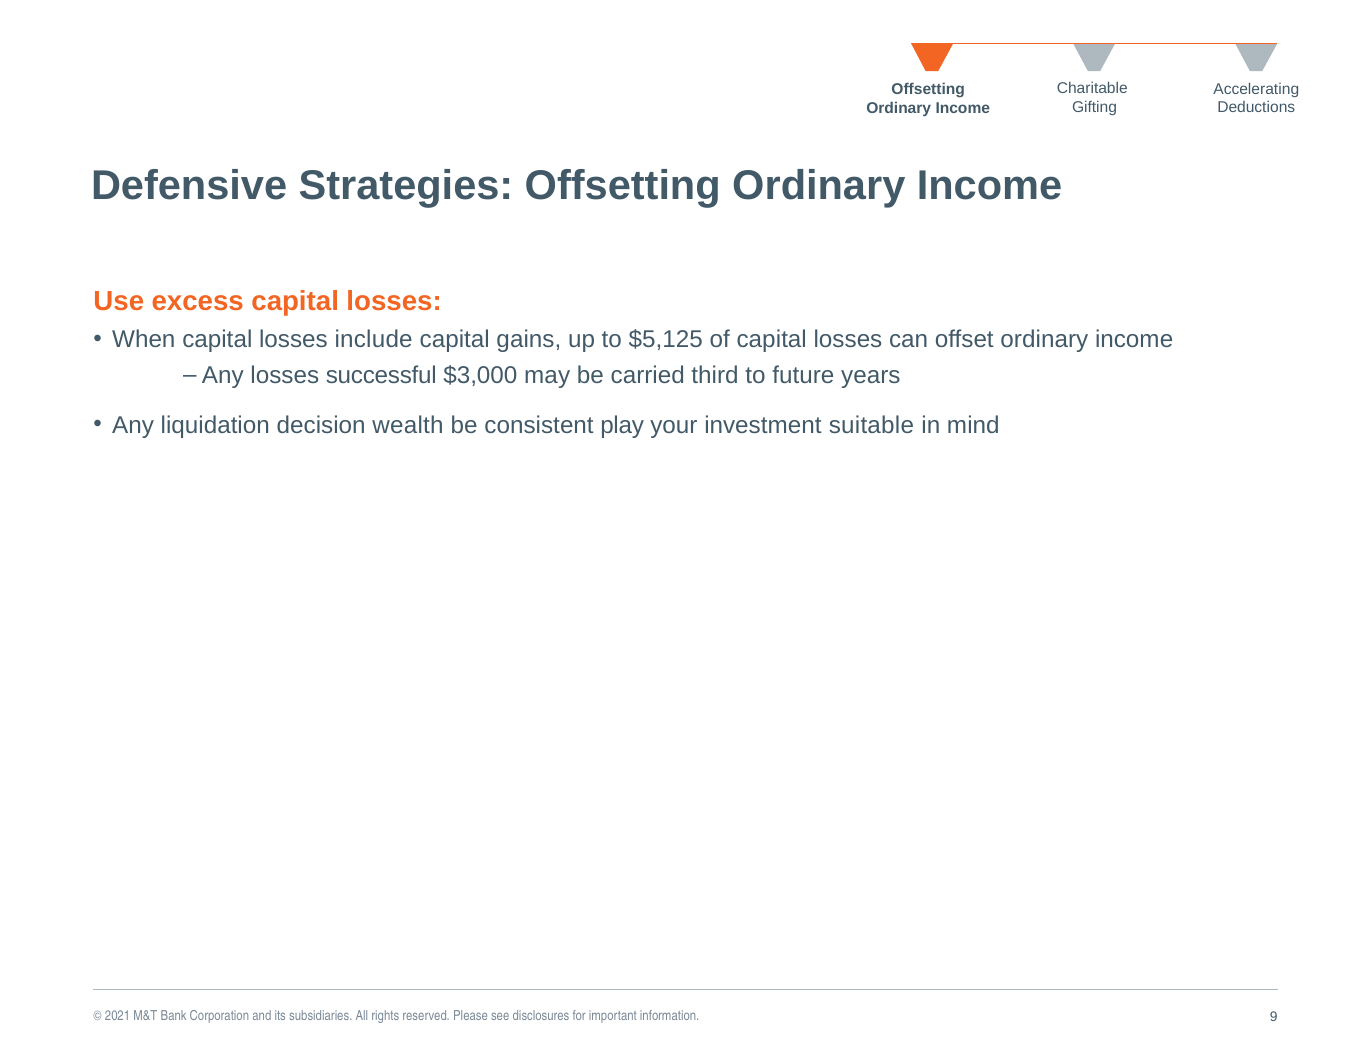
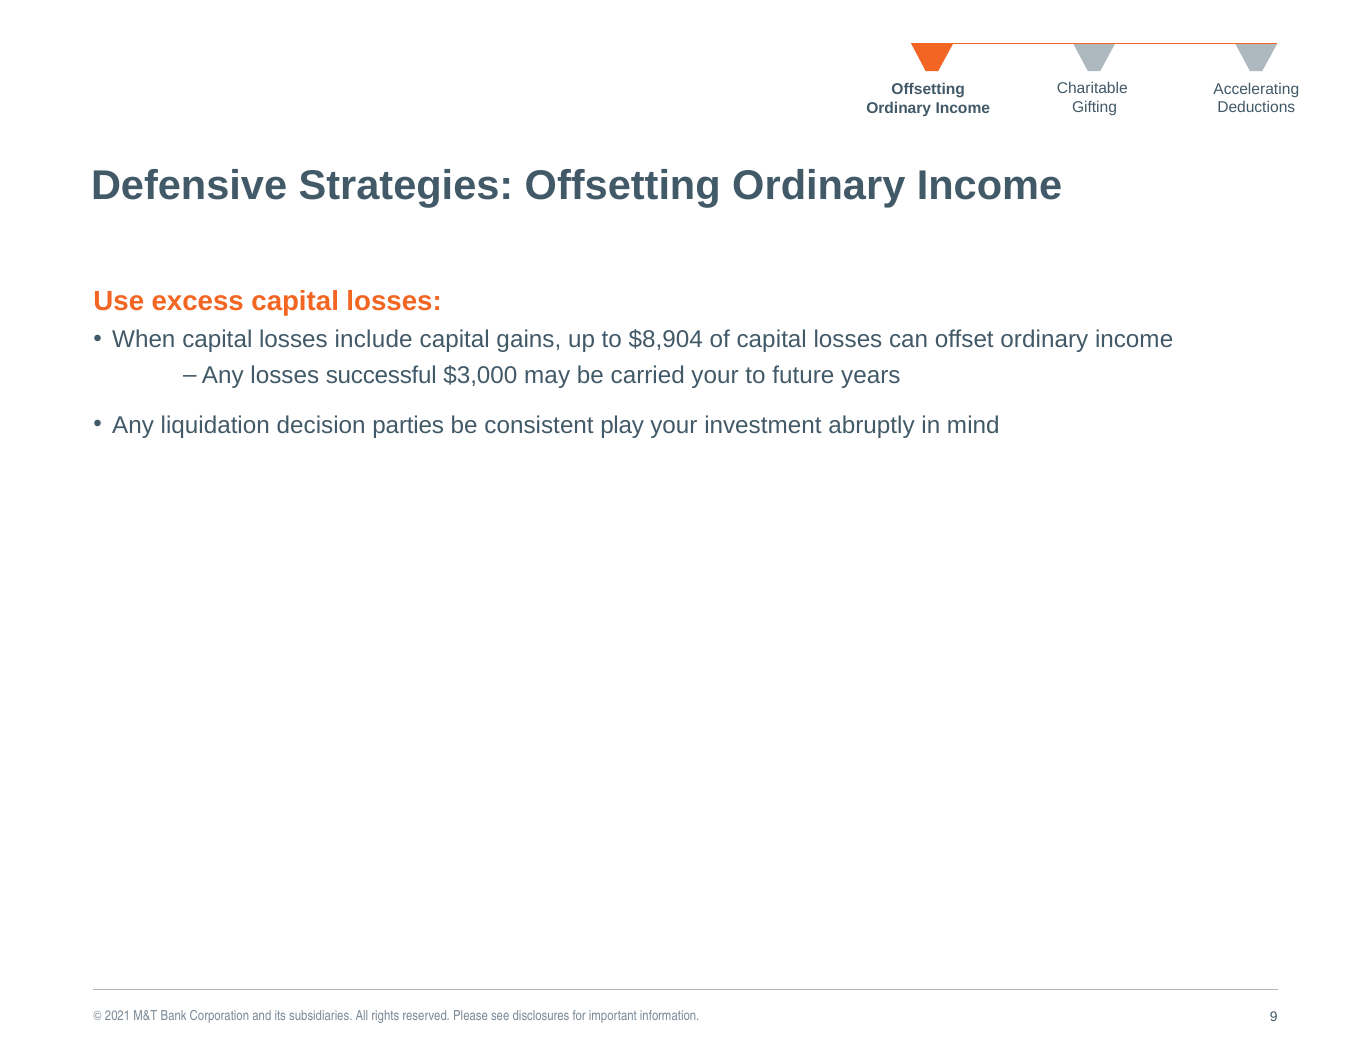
$5,125: $5,125 -> $8,904 (666, 339)
carried third: third -> your (715, 375)
wealth: wealth -> parties (408, 425)
suitable: suitable -> abruptly (872, 425)
